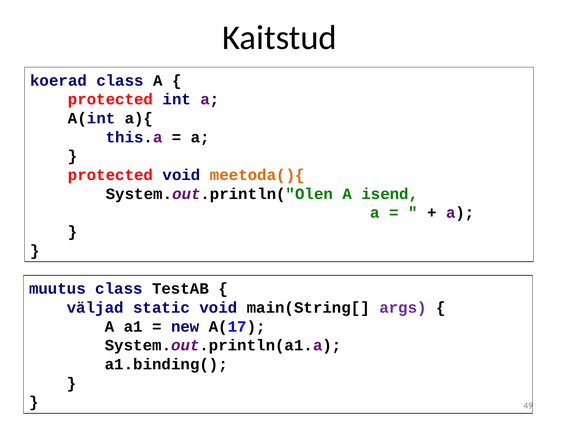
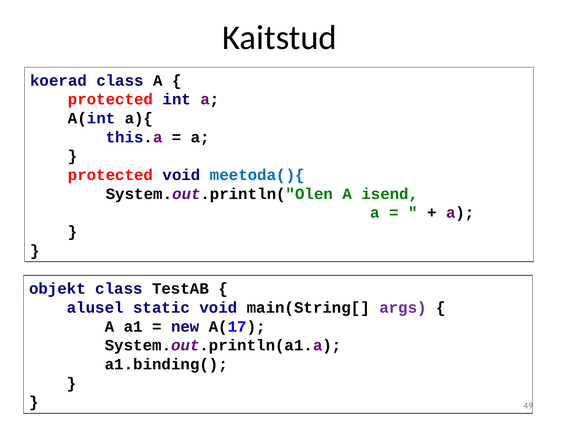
meetoda(){ colour: orange -> blue (257, 175)
muutus: muutus -> objekt (57, 289)
väljad: väljad -> alusel (95, 308)
